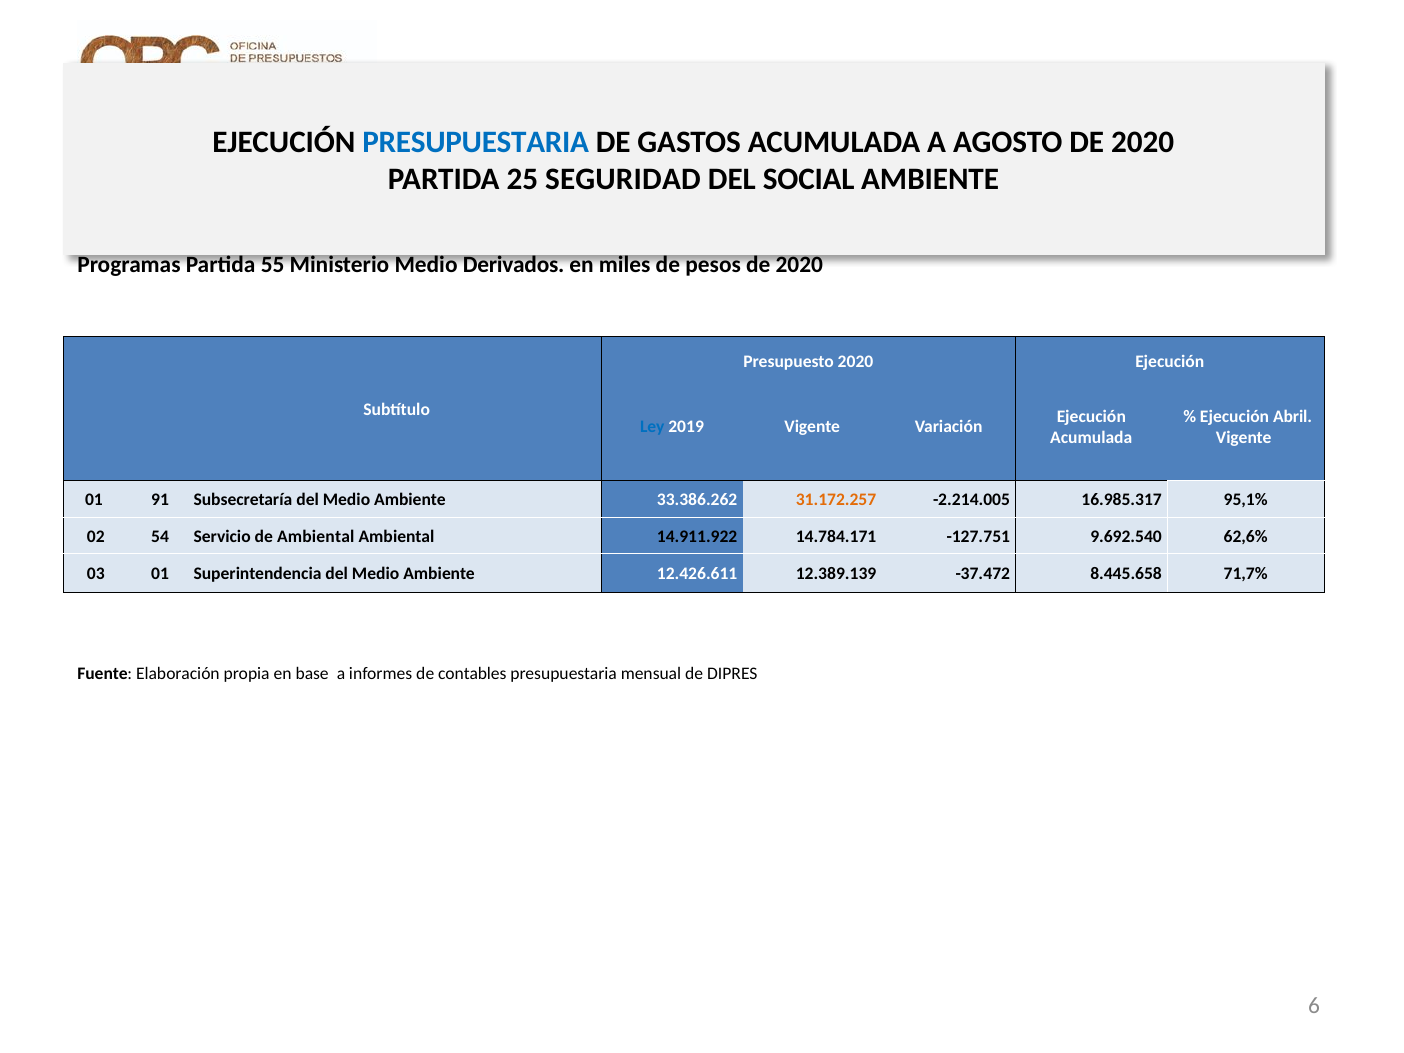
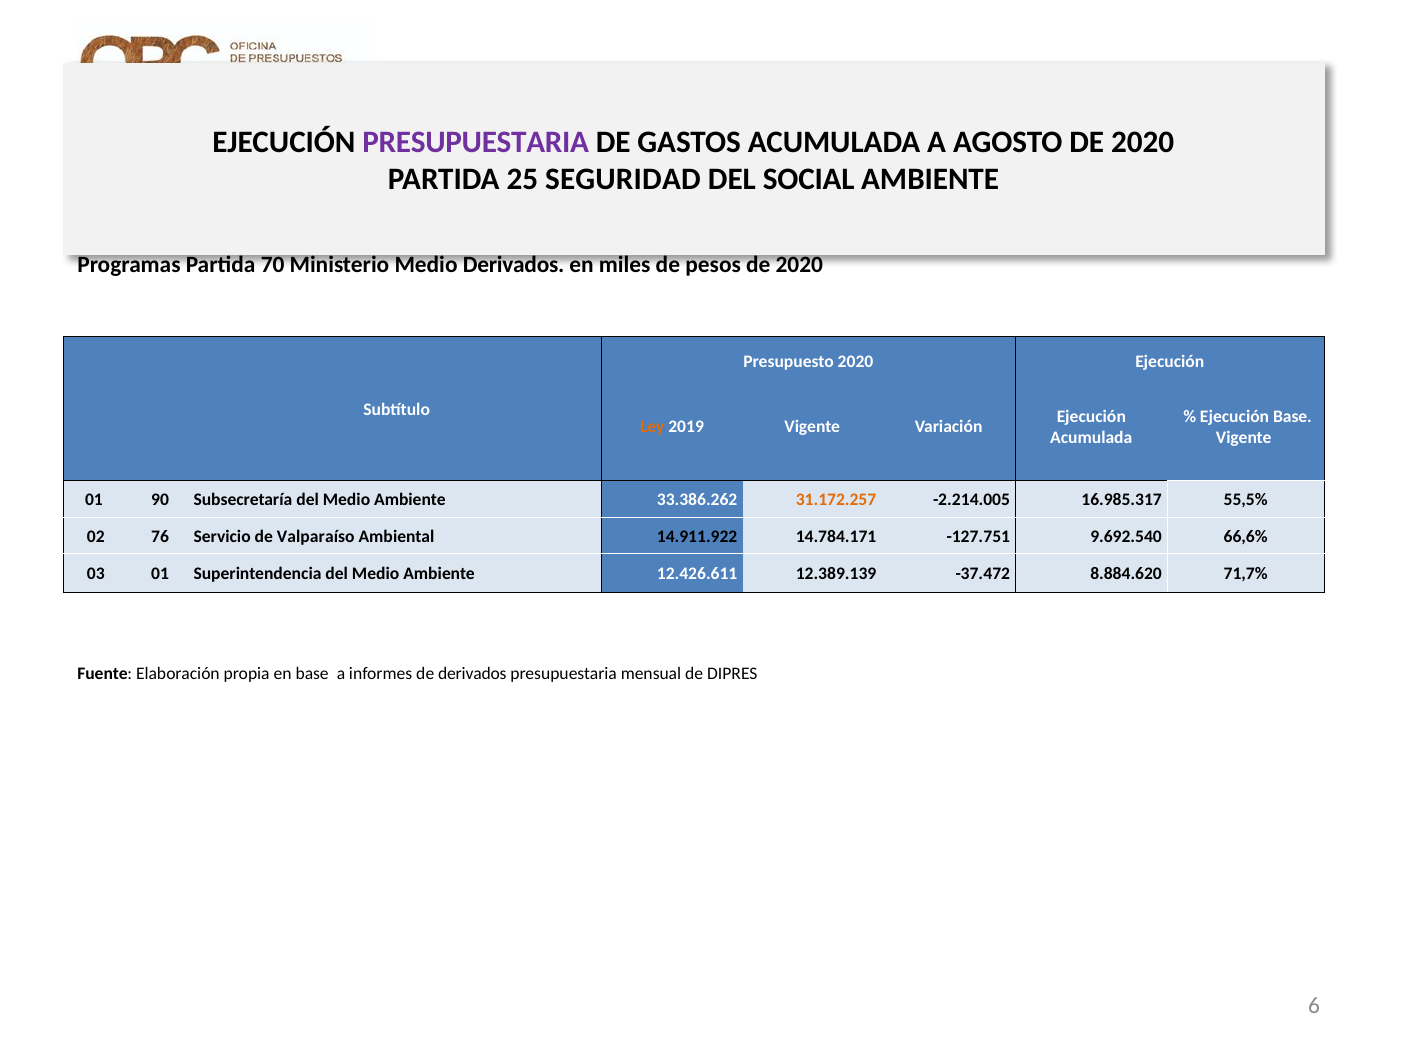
PRESUPUESTARIA colour: blue -> purple (476, 142)
55: 55 -> 70 (273, 265)
Ejecución Abril: Abril -> Base (1293, 416)
Ley colour: blue -> orange (652, 427)
91: 91 -> 90 (160, 500)
95,1%: 95,1% -> 55,5% (1246, 500)
54: 54 -> 76 (160, 536)
de Ambiental: Ambiental -> Valparaíso (316, 536)
62,6%: 62,6% -> 66,6% (1246, 536)
8.445.658: 8.445.658 -> 8.884.620 (1126, 574)
de contables: contables -> derivados (472, 674)
